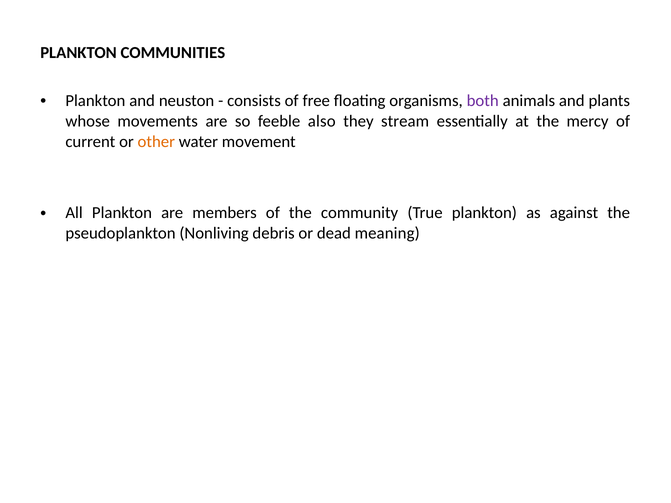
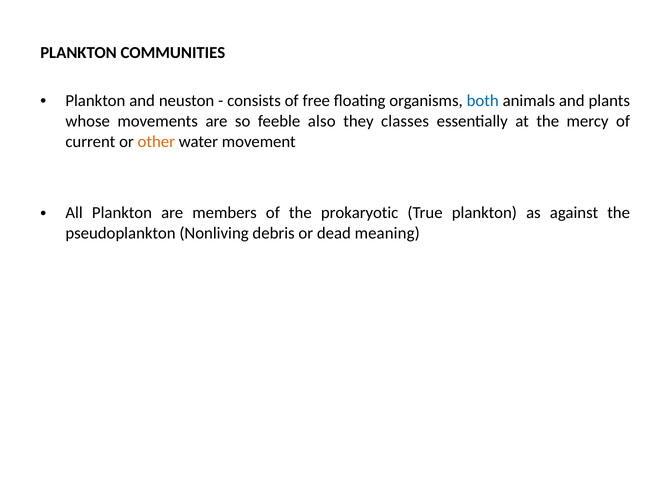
both colour: purple -> blue (483, 101)
stream: stream -> classes (405, 121)
community: community -> prokaryotic (360, 213)
